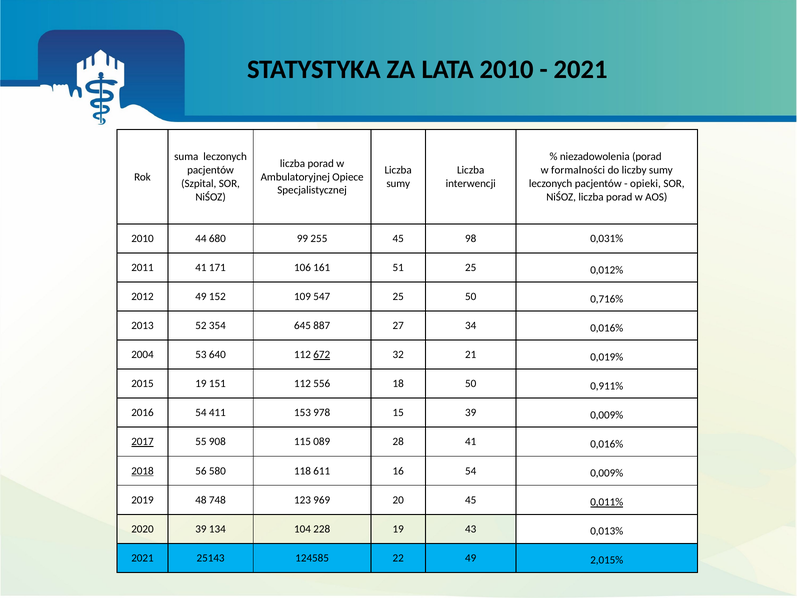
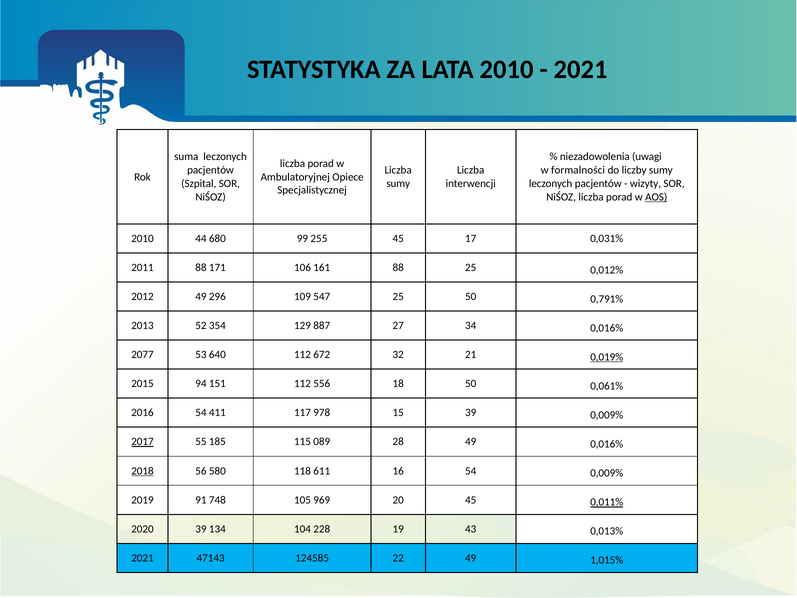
niezadowolenia porad: porad -> uwagi (647, 157)
opieki: opieki -> wizyty (646, 184)
AOS underline: none -> present (656, 197)
98: 98 -> 17 (471, 238)
2011 41: 41 -> 88 (201, 267)
161 51: 51 -> 88 (398, 267)
152: 152 -> 296 (217, 297)
0,716%: 0,716% -> 0,791% (607, 299)
645: 645 -> 129 (303, 326)
2004: 2004 -> 2077 (142, 355)
672 underline: present -> none (322, 355)
0,019% underline: none -> present (607, 357)
2015 19: 19 -> 94 (201, 384)
0,911%: 0,911% -> 0,061% (607, 386)
153: 153 -> 117 (303, 413)
908: 908 -> 185 (217, 442)
28 41: 41 -> 49 (471, 442)
48: 48 -> 91 (201, 500)
123: 123 -> 105 (303, 500)
25143: 25143 -> 47143 (211, 558)
2,015%: 2,015% -> 1,015% (607, 560)
